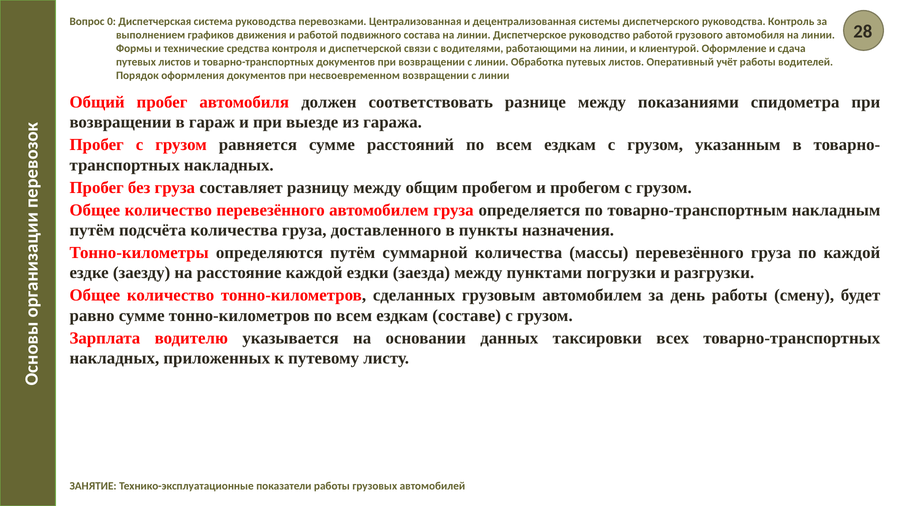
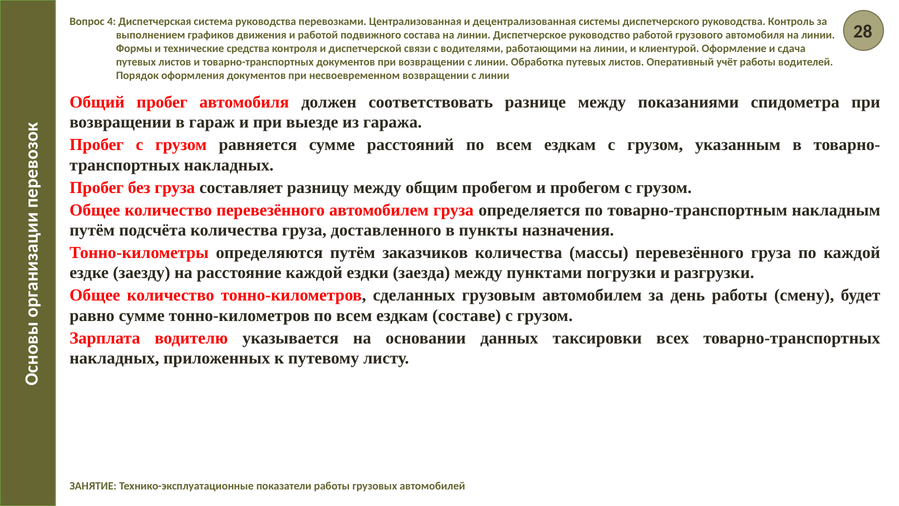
0: 0 -> 4 (112, 21)
суммарной: суммарной -> заказчиков (425, 253)
